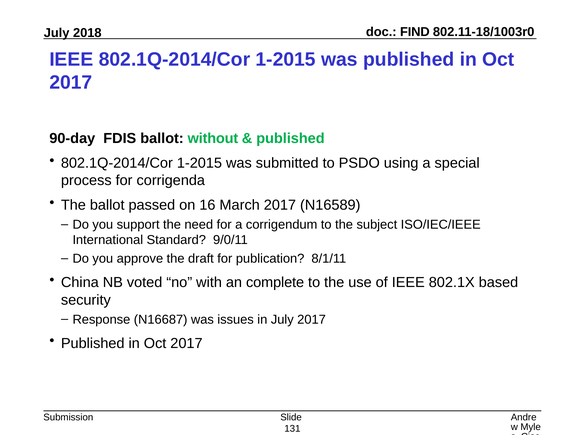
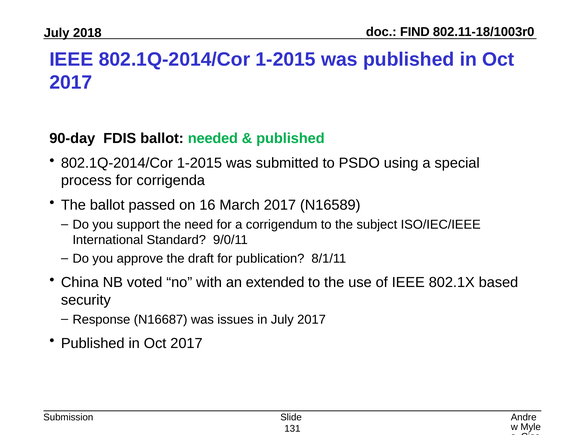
without: without -> needed (213, 138)
complete: complete -> extended (275, 282)
